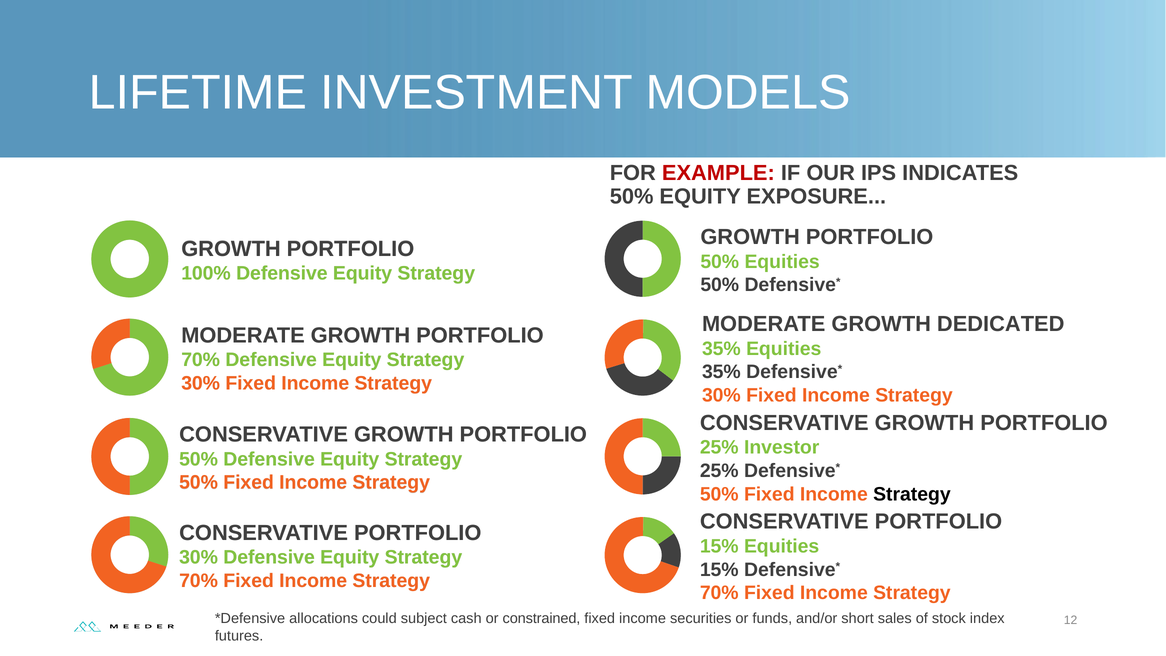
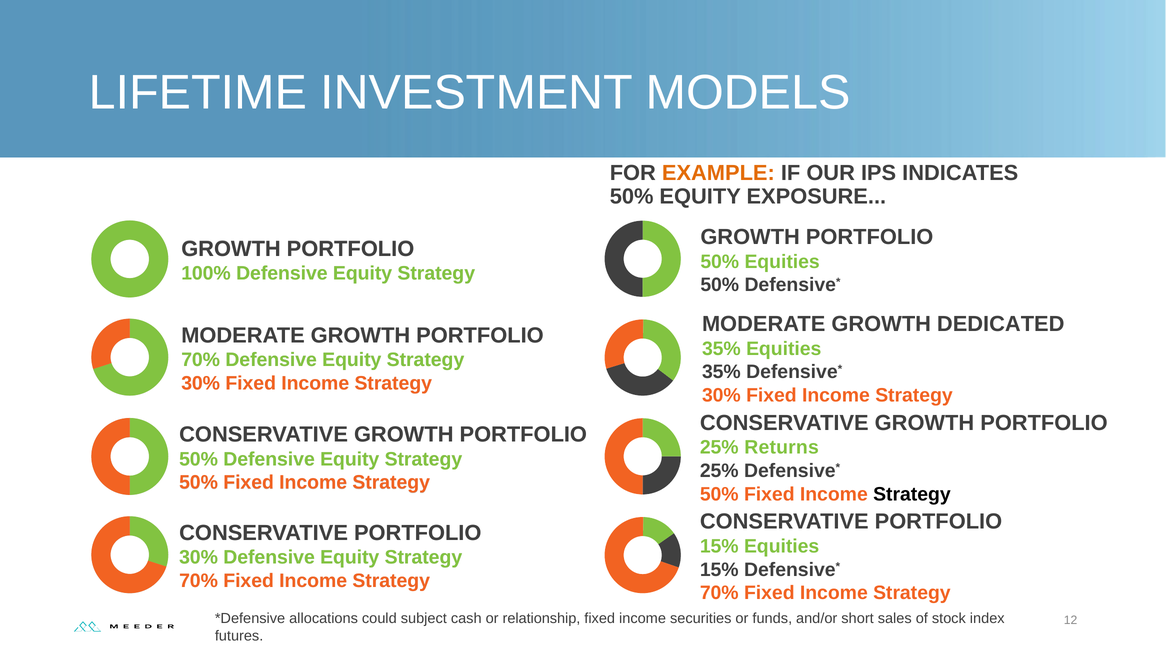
EXAMPLE colour: red -> orange (718, 173)
Investor: Investor -> Returns (782, 447)
constrained: constrained -> relationship (541, 618)
